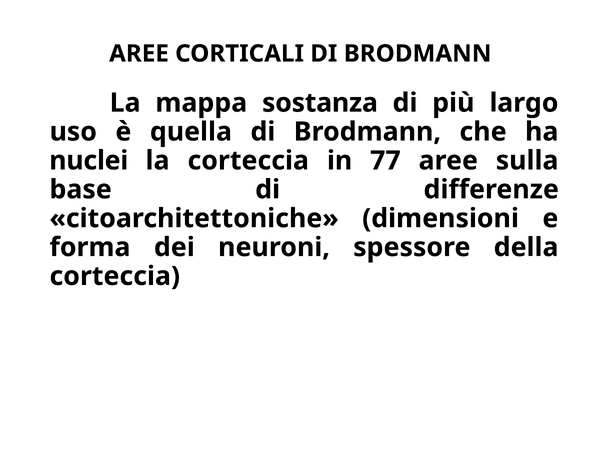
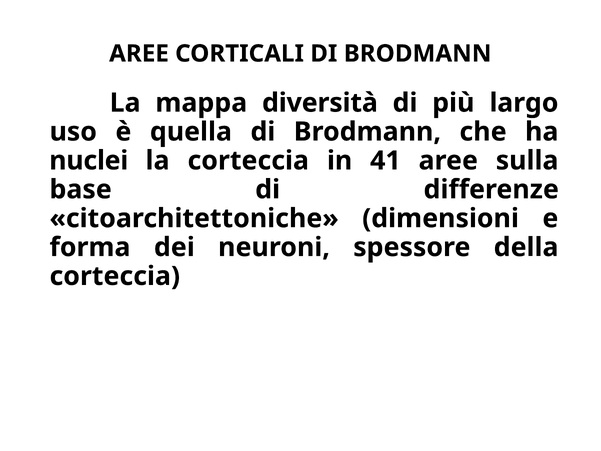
sostanza: sostanza -> diversità (320, 103)
77: 77 -> 41 (385, 161)
